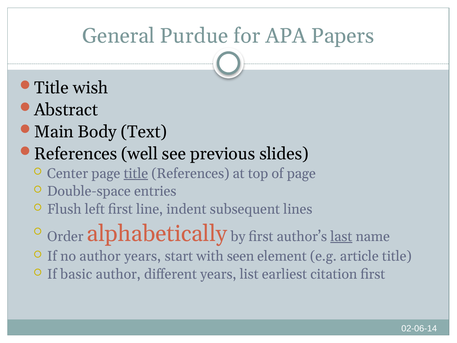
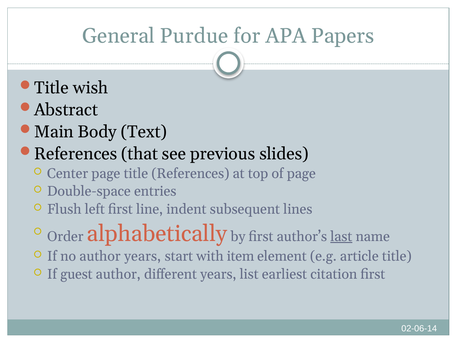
well: well -> that (140, 154)
title underline: present -> none (136, 173)
seen: seen -> item (241, 256)
basic: basic -> guest (76, 274)
